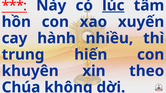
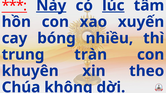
Này underline: none -> present (51, 6)
hành: hành -> bóng (56, 38)
hiến: hiến -> tràn (91, 55)
